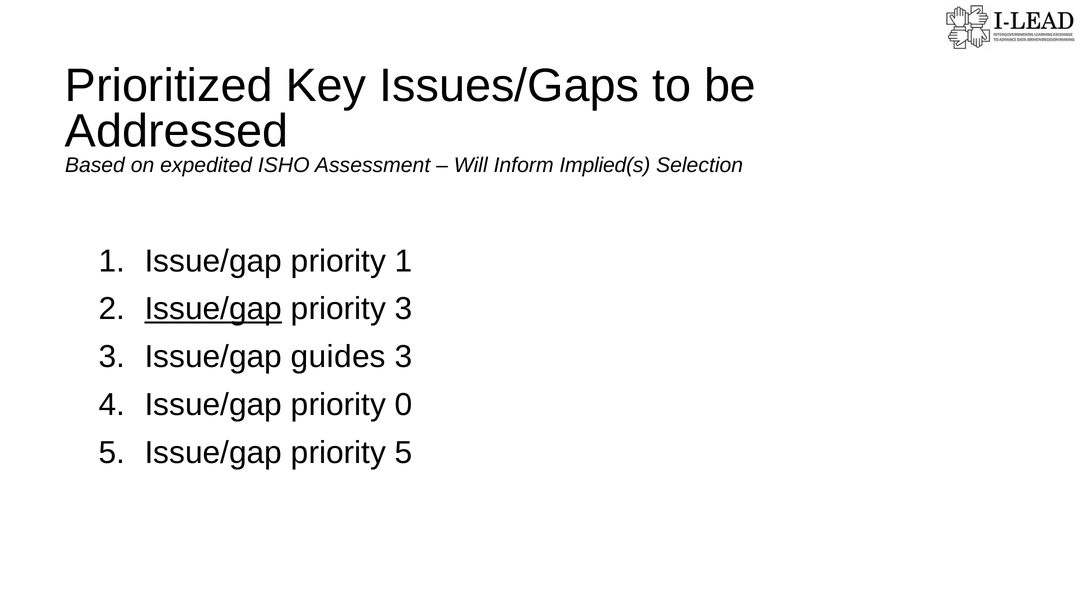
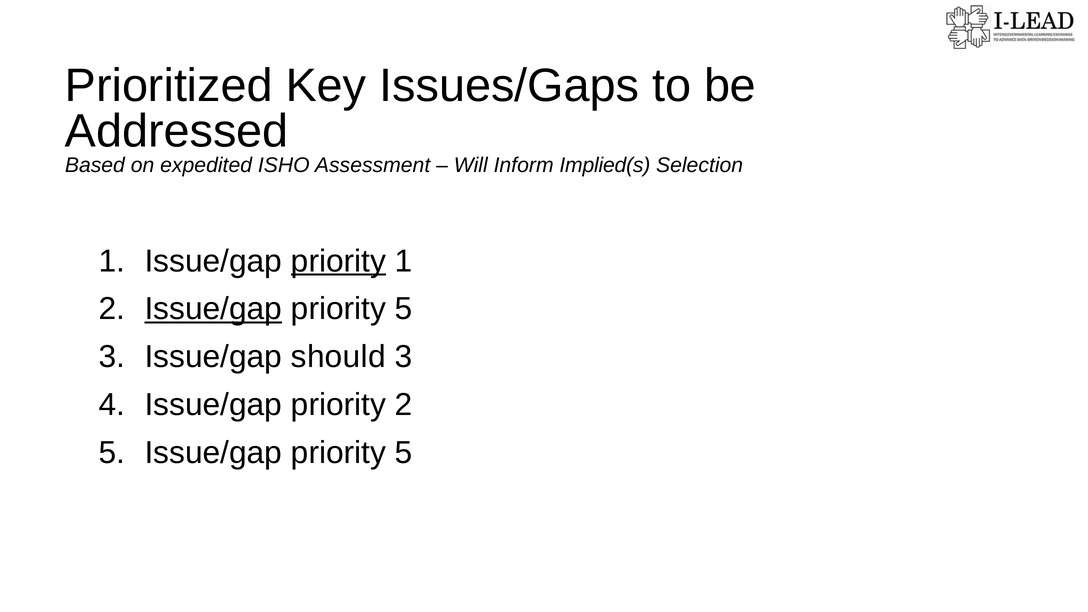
priority underline: none -> present (339, 261)
3: 3 -> 5 (404, 309)
guides: guides -> should (338, 357)
priority 0: 0 -> 2 (404, 405)
